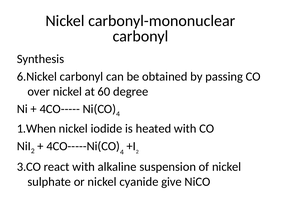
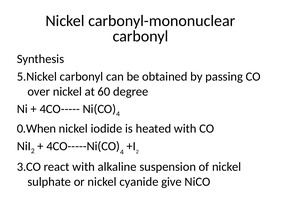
6.Nickel: 6.Nickel -> 5.Nickel (37, 76)
1.When: 1.When -> 0.When (36, 128)
